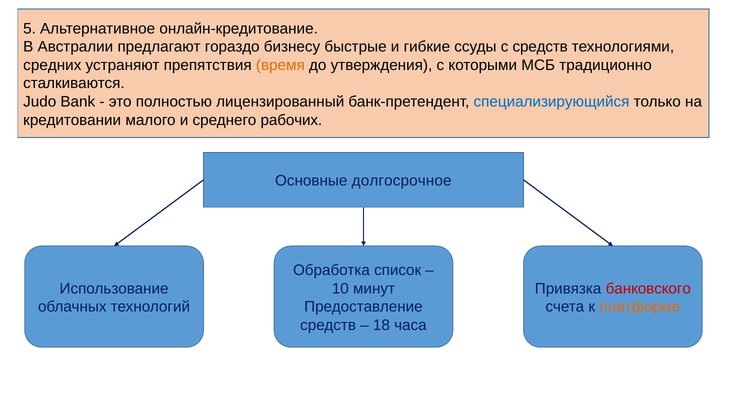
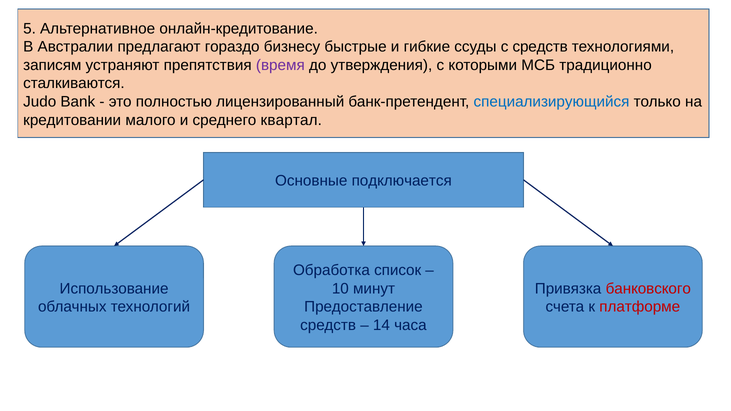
средних: средних -> записям (52, 65)
время colour: orange -> purple (280, 65)
рабочих: рабочих -> квартал (291, 120)
долгосрочное: долгосрочное -> подключается (402, 181)
платформе colour: orange -> red (640, 307)
18: 18 -> 14 (381, 325)
